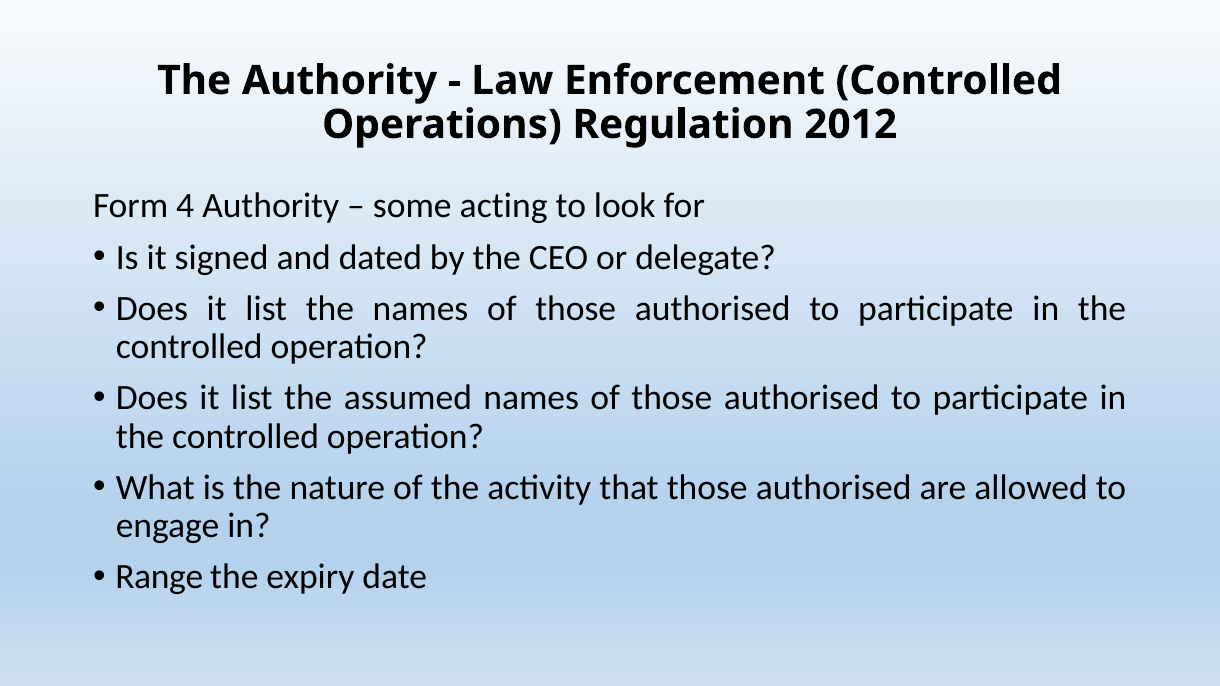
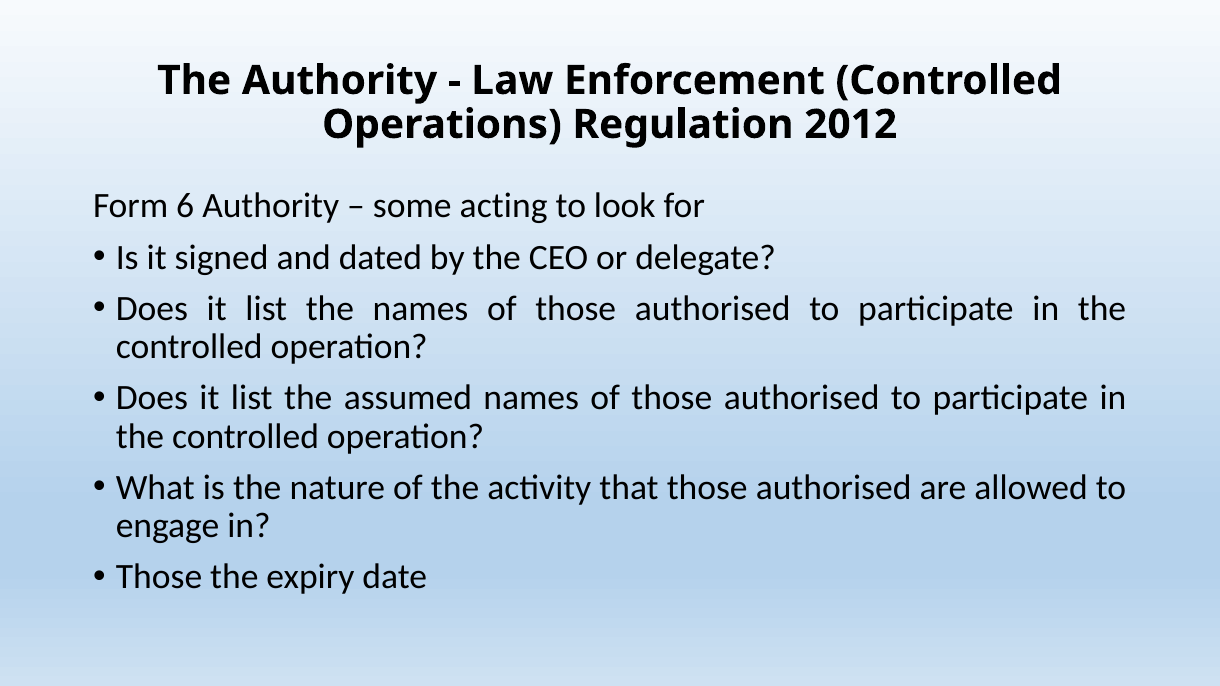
4: 4 -> 6 (185, 206)
Range: Range -> Those (159, 577)
